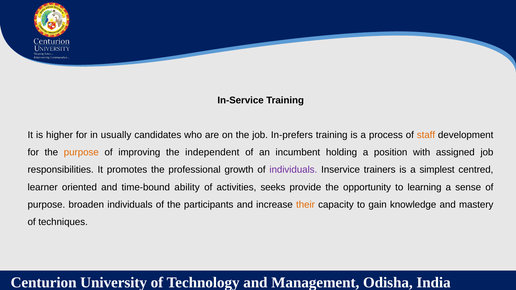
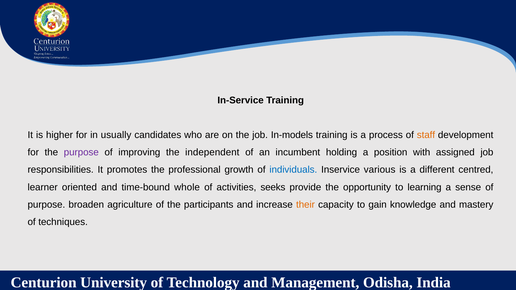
In-prefers: In-prefers -> In-models (292, 135)
purpose colour: orange -> purple (81, 153)
individuals colour: purple -> blue (293, 170)
trainers: trainers -> various (380, 170)
simplest: simplest -> different (437, 170)
ability: ability -> whole (187, 187)
broaden individuals: individuals -> agriculture (130, 205)
